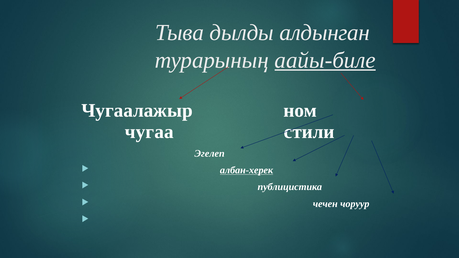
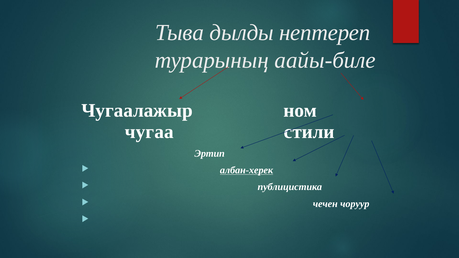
алдынган: алдынган -> нептереп (325, 33)
аайы-биле underline: present -> none (325, 60)
Эгелеп: Эгелеп -> Эртип (210, 153)
